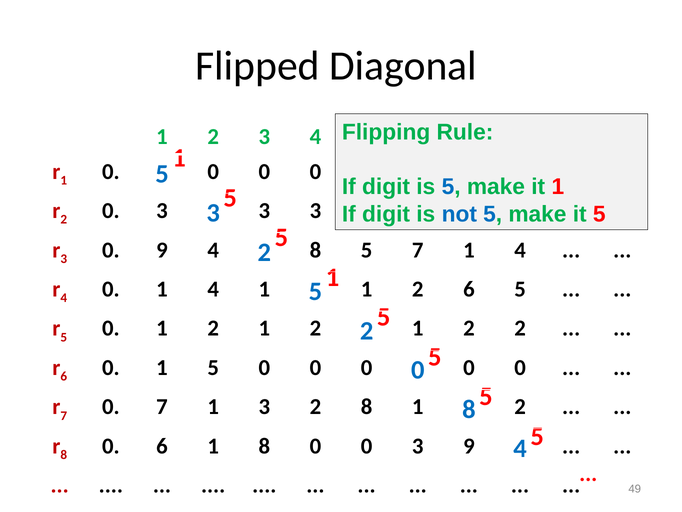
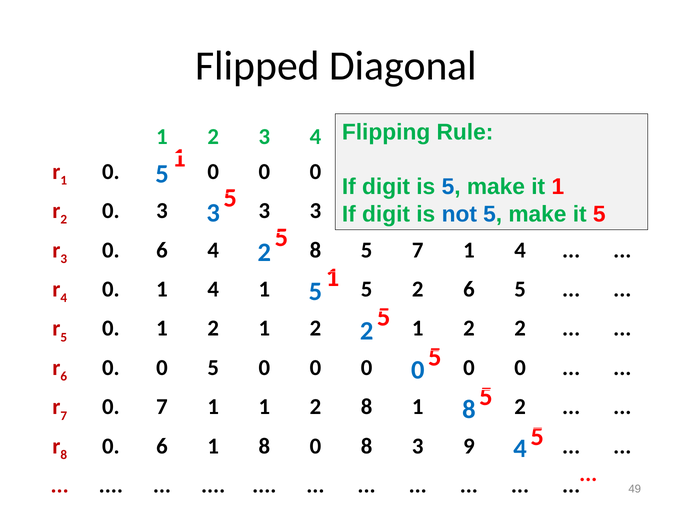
3 0 9: 9 -> 6 (162, 250)
4 1 5 1: 1 -> 5 (367, 289)
6 0 1: 1 -> 0 (162, 367)
1 3: 3 -> 1 (264, 407)
8 0 0: 0 -> 8 (367, 446)
